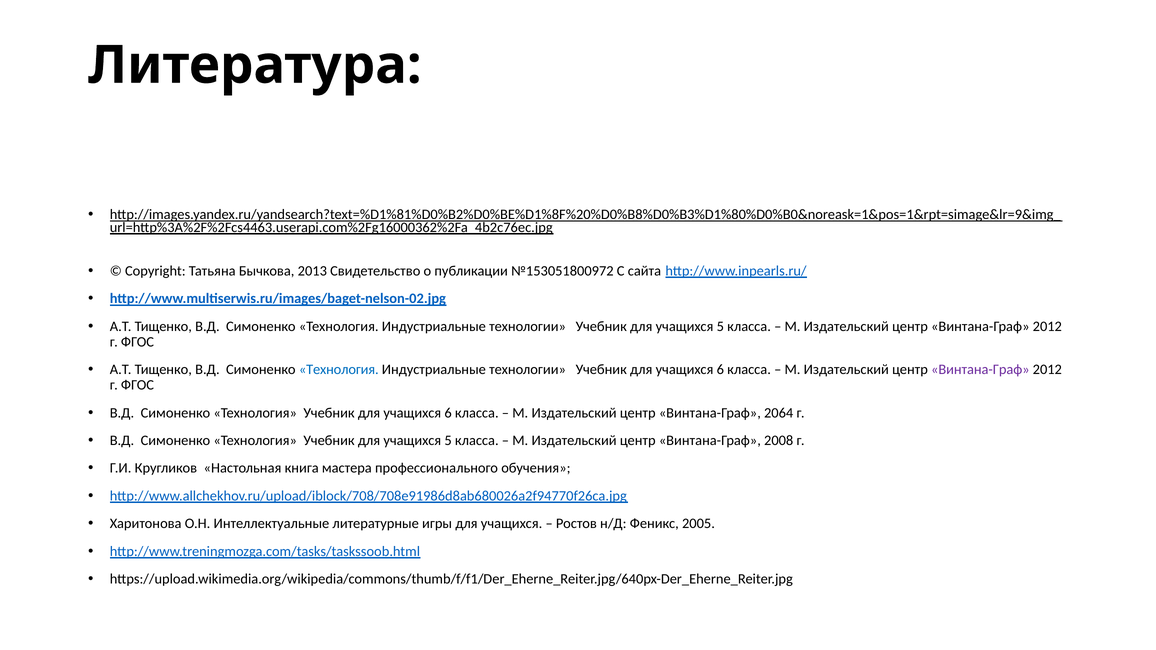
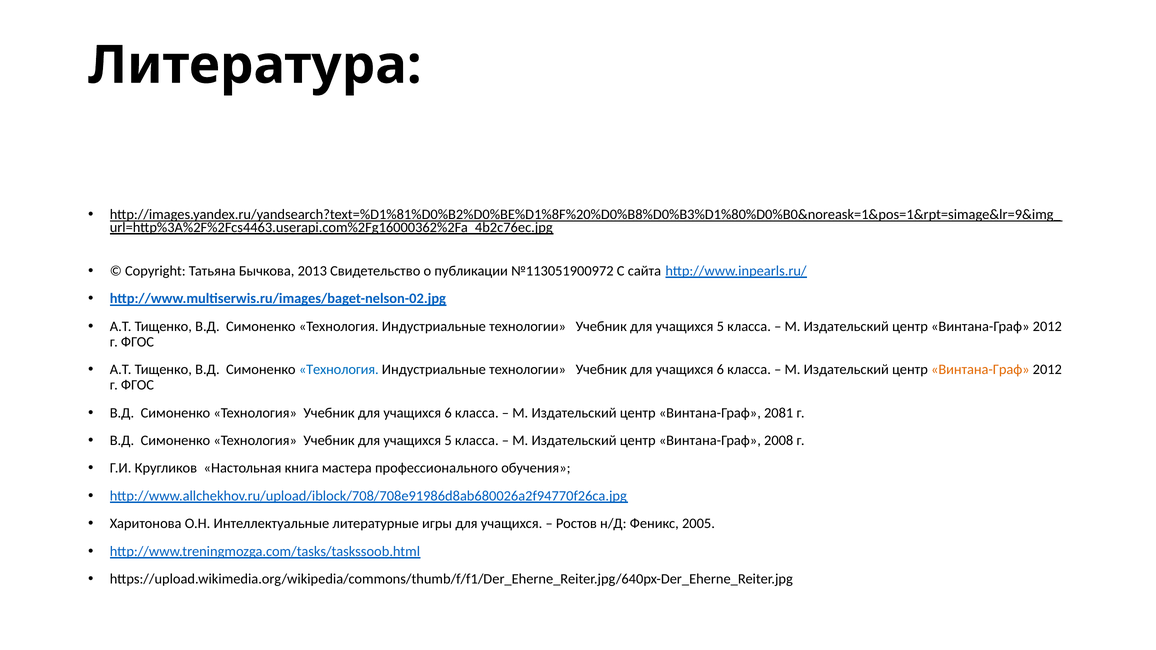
№153051800972: №153051800972 -> №113051900972 (562, 271)
Винтана-Граф colour: purple -> orange (980, 370)
2064: 2064 -> 2081 (779, 413)
